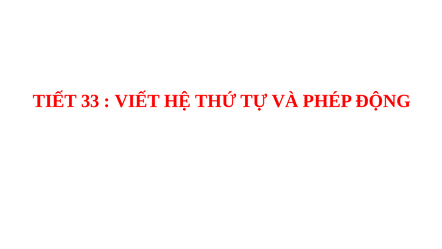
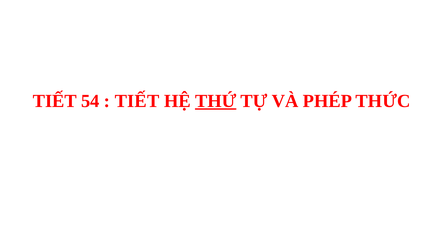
33: 33 -> 54 (90, 101)
VIẾT: VIẾT -> TIẾT (137, 101)
THỨ underline: none -> present (216, 101)
ĐỘNG: ĐỘNG -> THỨC (383, 101)
